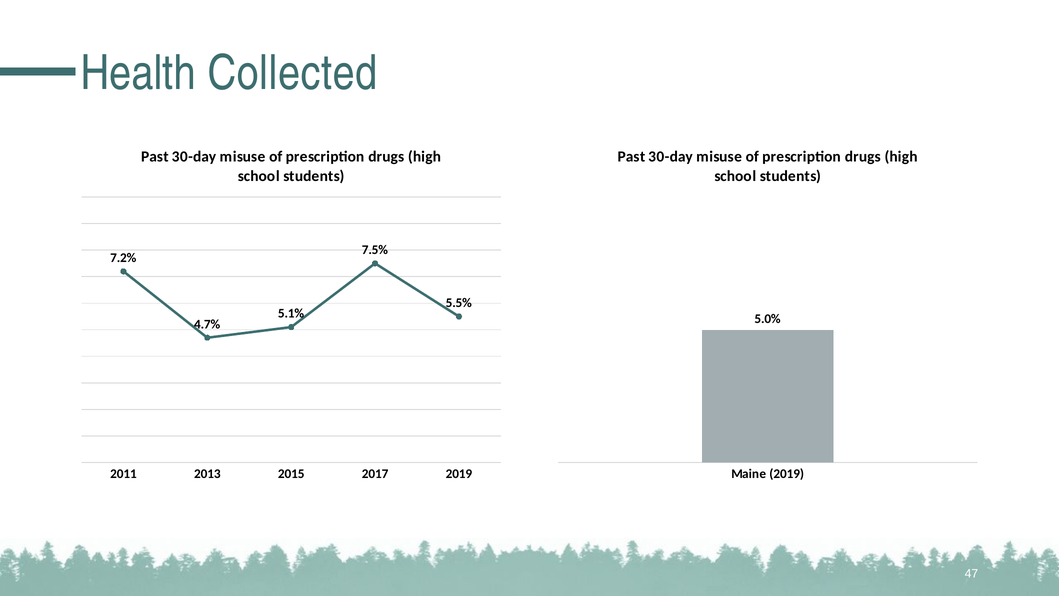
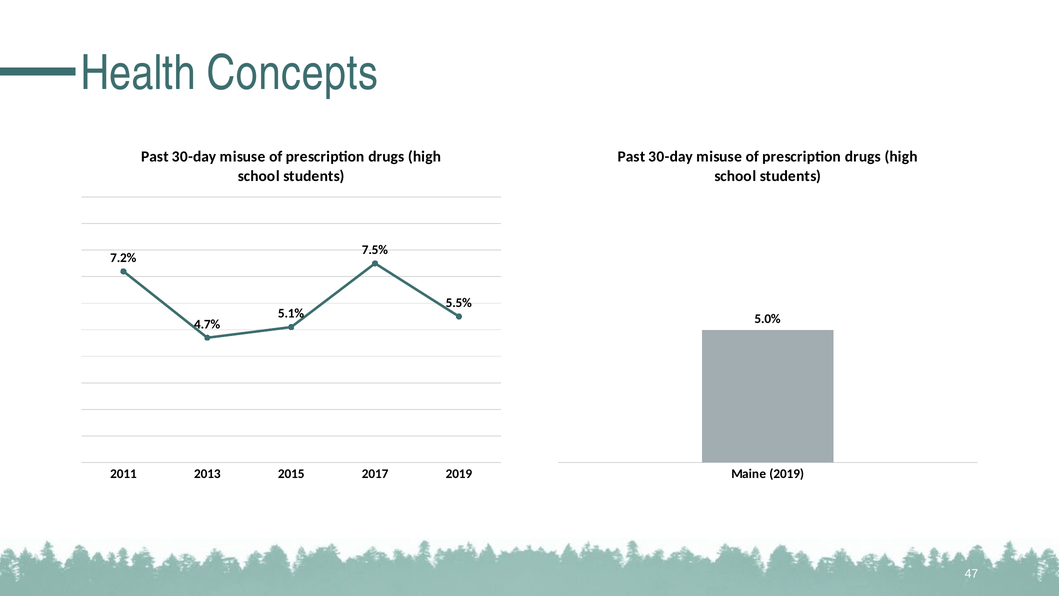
Collected: Collected -> Concepts (292, 73)
